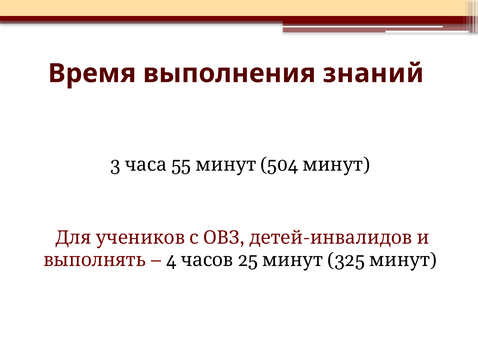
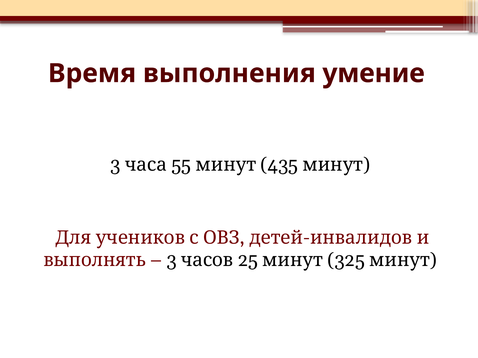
знаний: знаний -> умение (374, 73)
504: 504 -> 435 (279, 165)
4: 4 -> 3 (171, 260)
